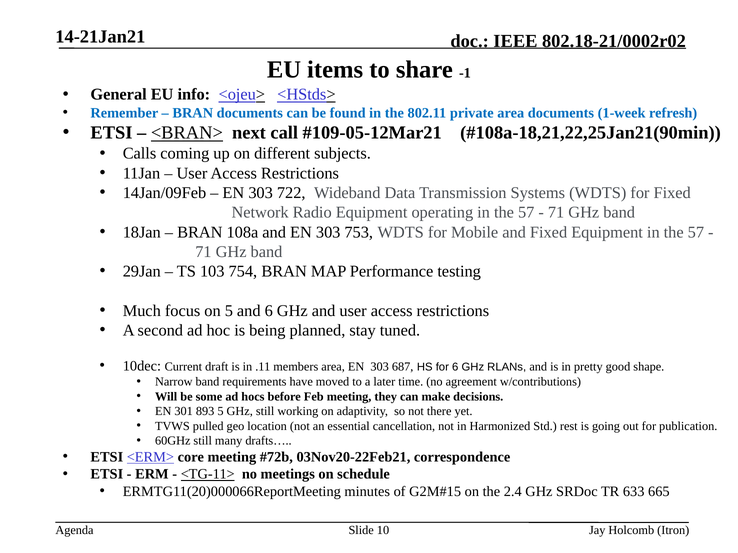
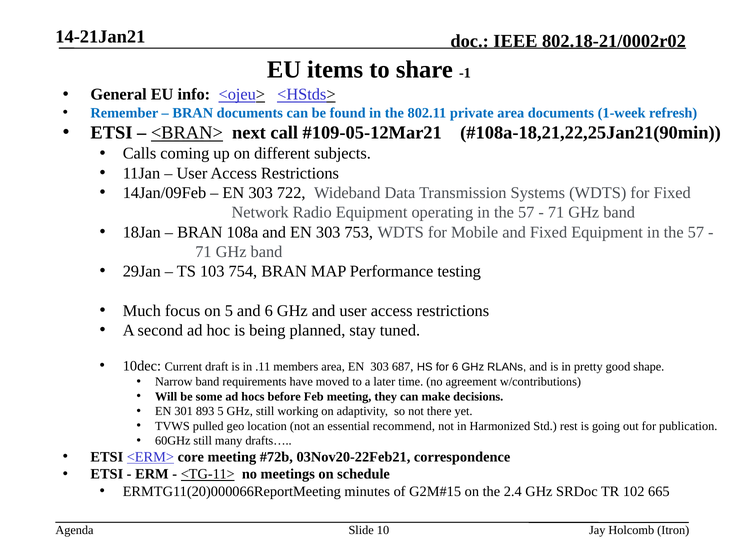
cancellation: cancellation -> recommend (404, 426)
633: 633 -> 102 (634, 492)
